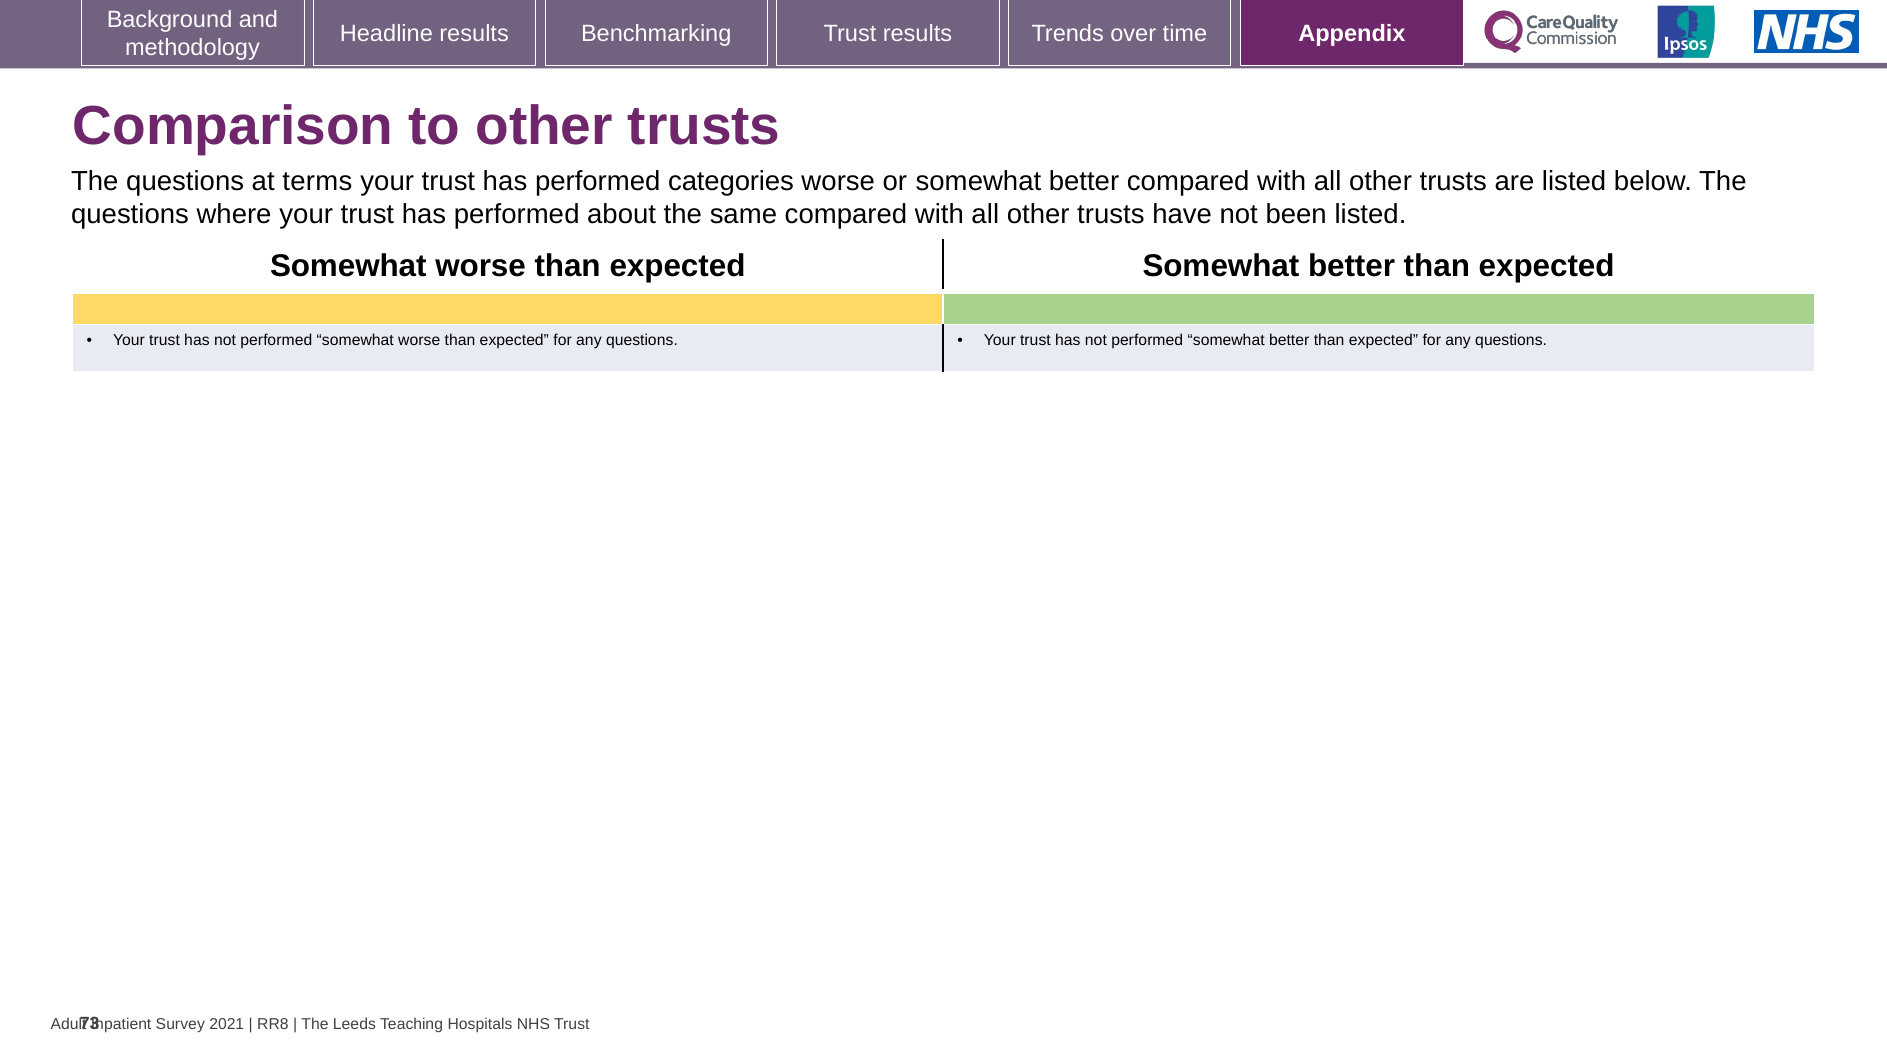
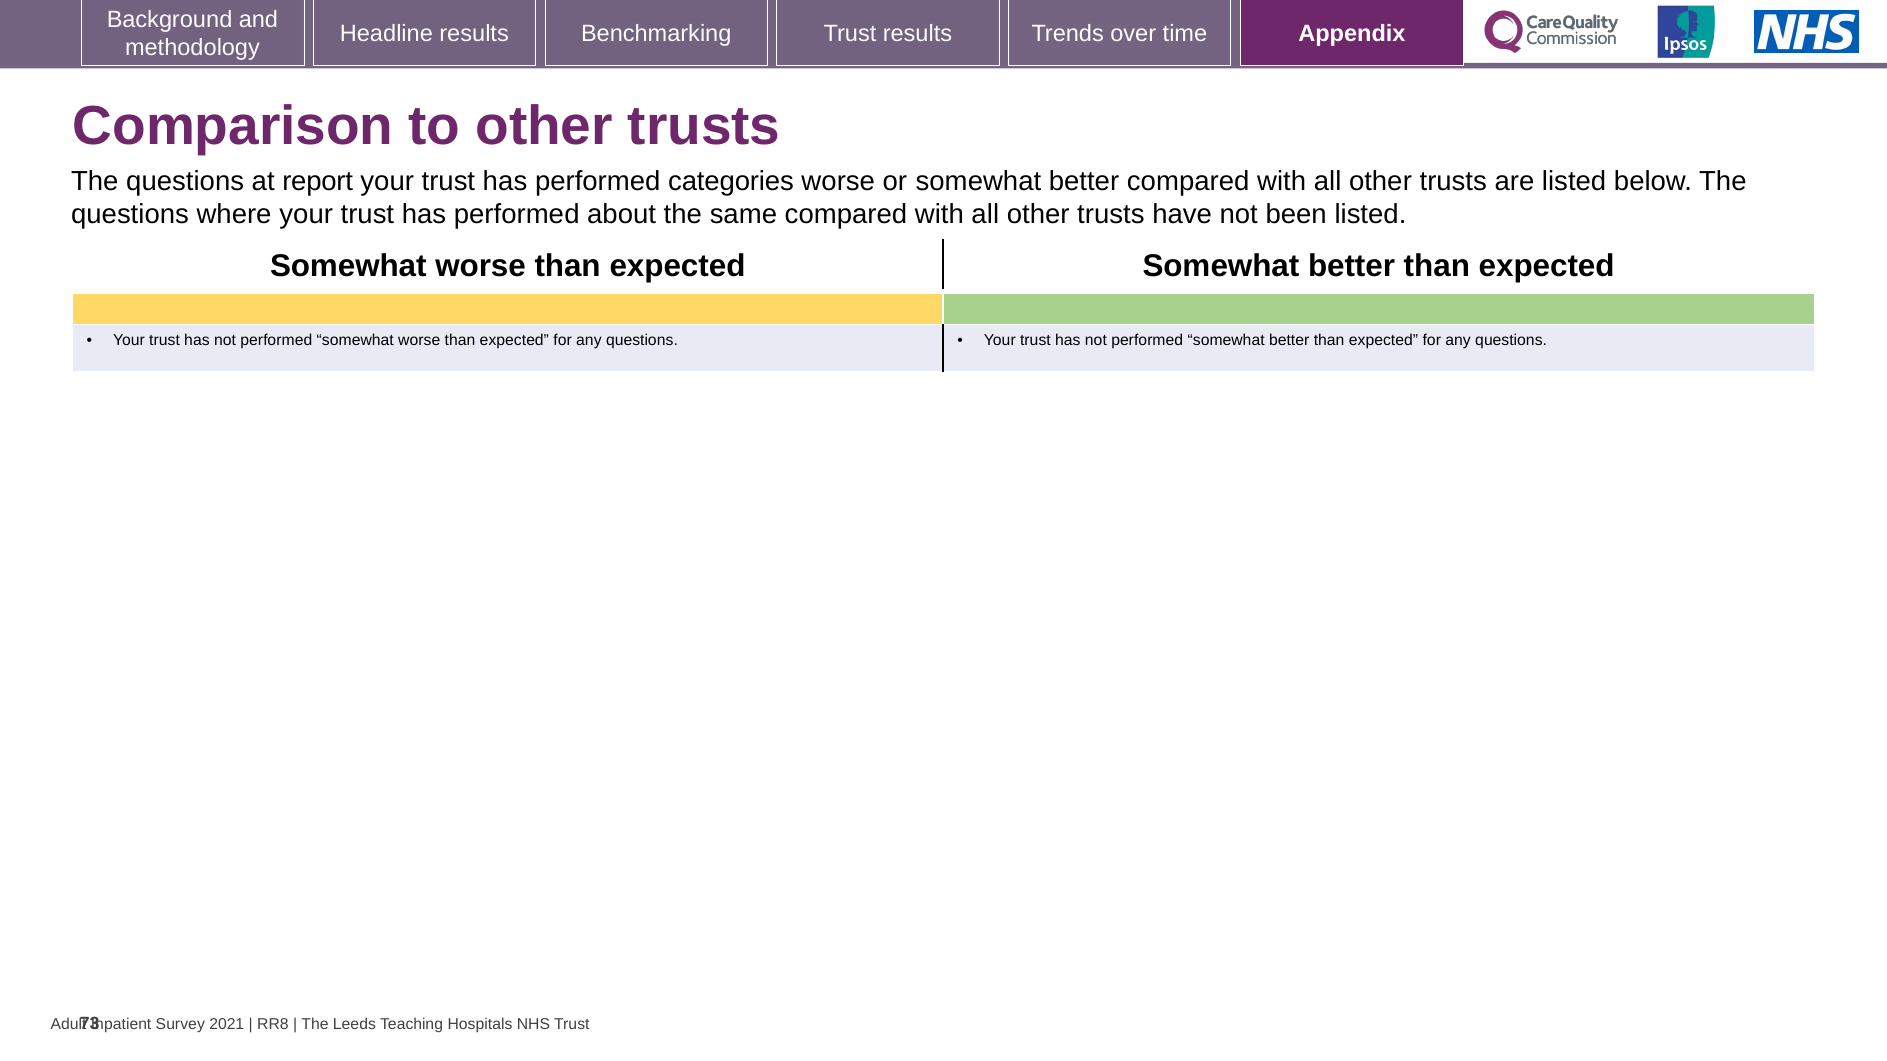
terms: terms -> report (318, 182)
